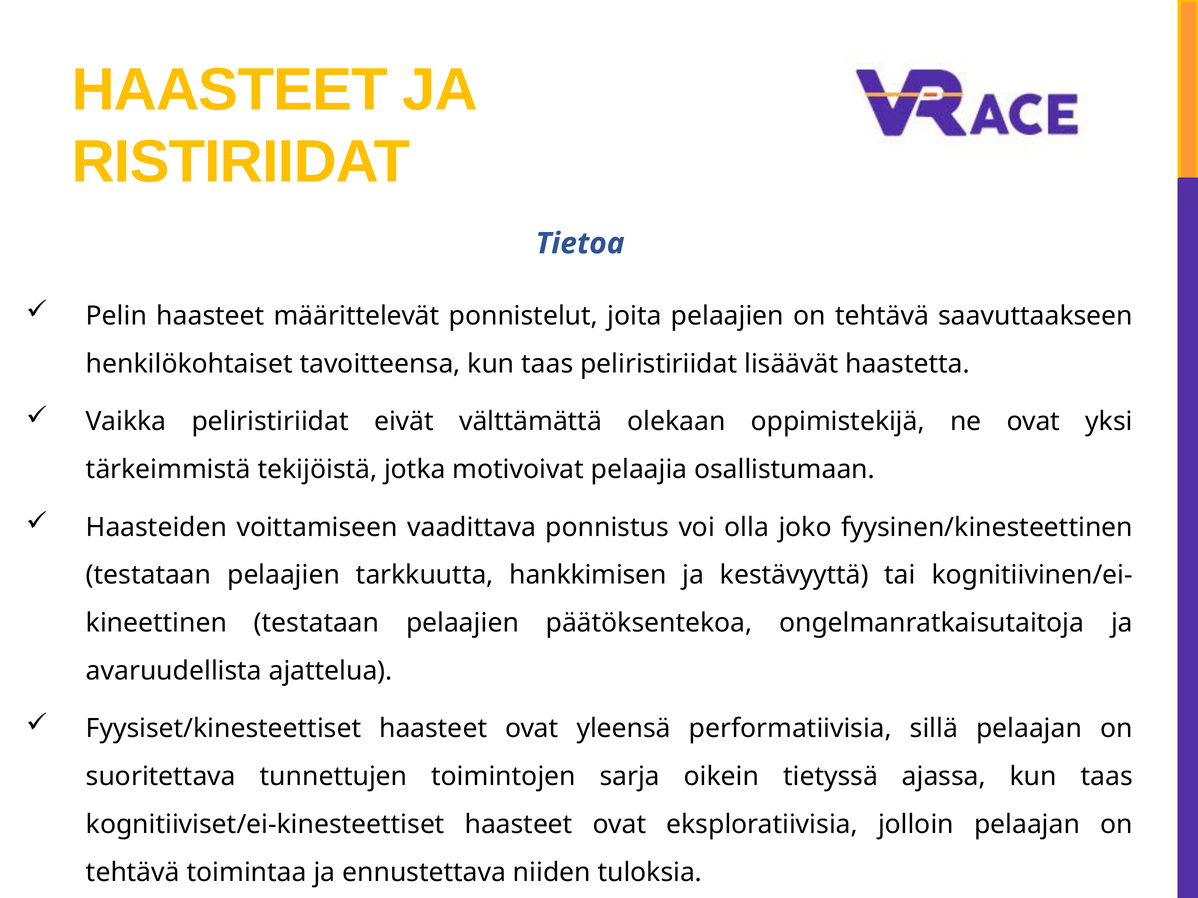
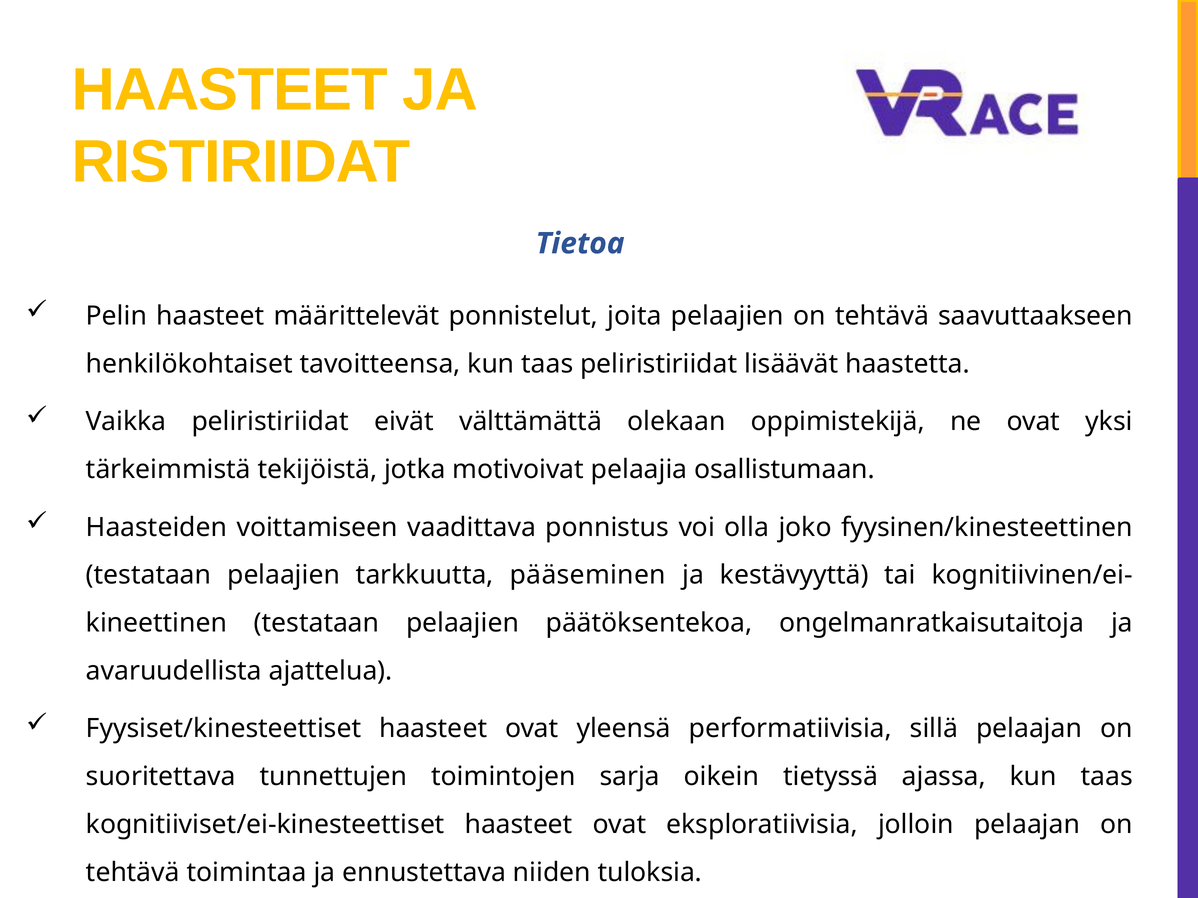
hankkimisen: hankkimisen -> pääseminen (588, 576)
